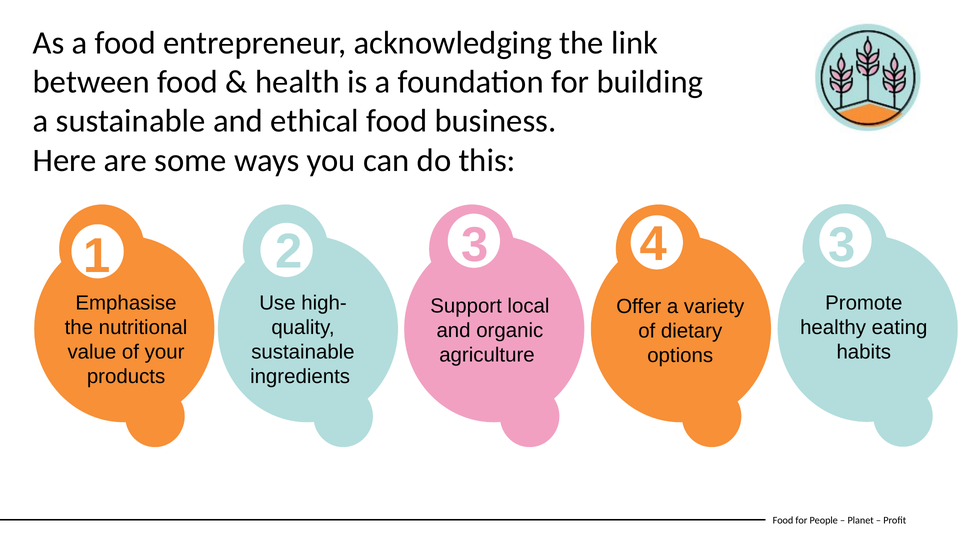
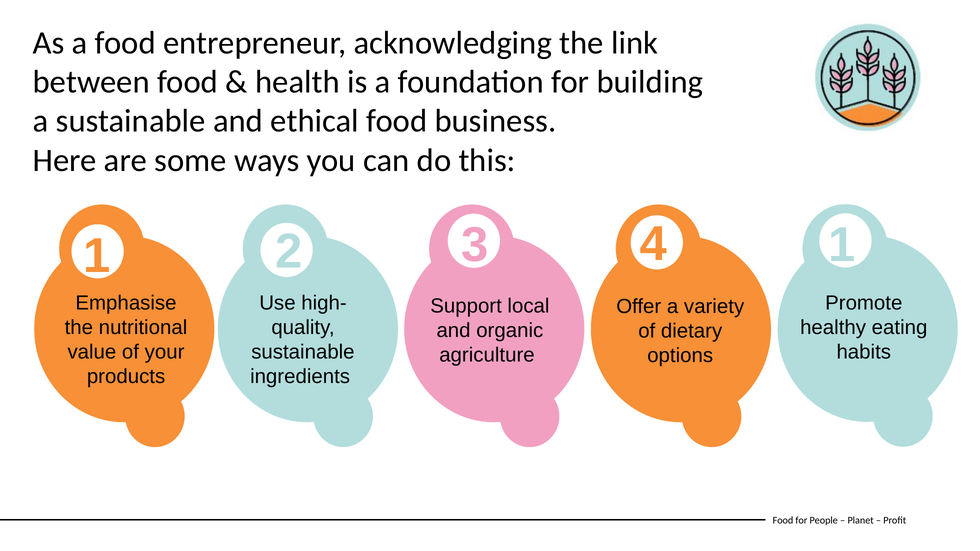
1 3: 3 -> 1 (842, 245)
